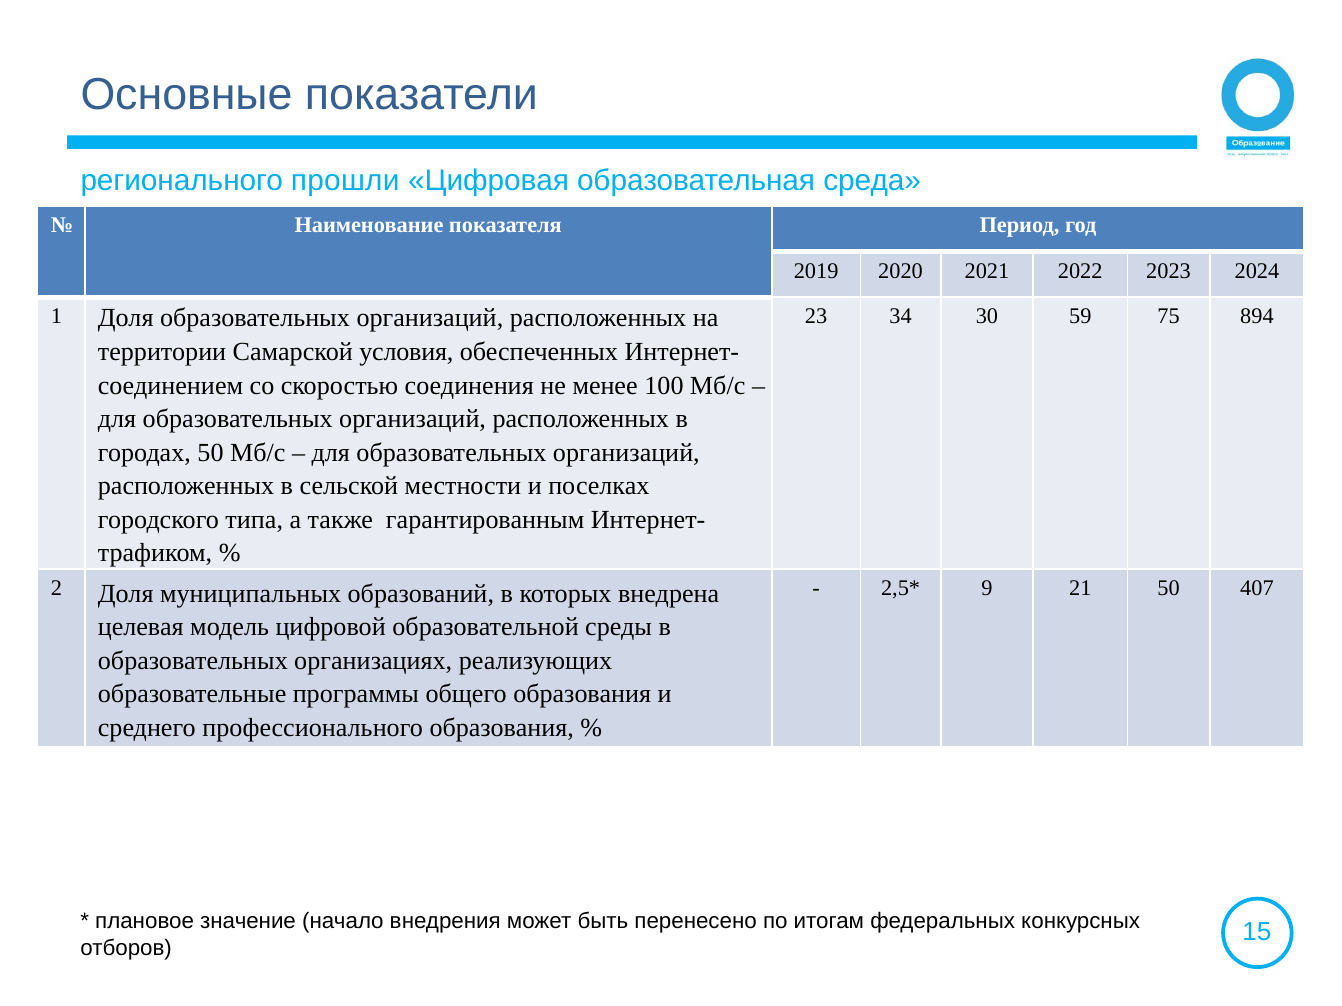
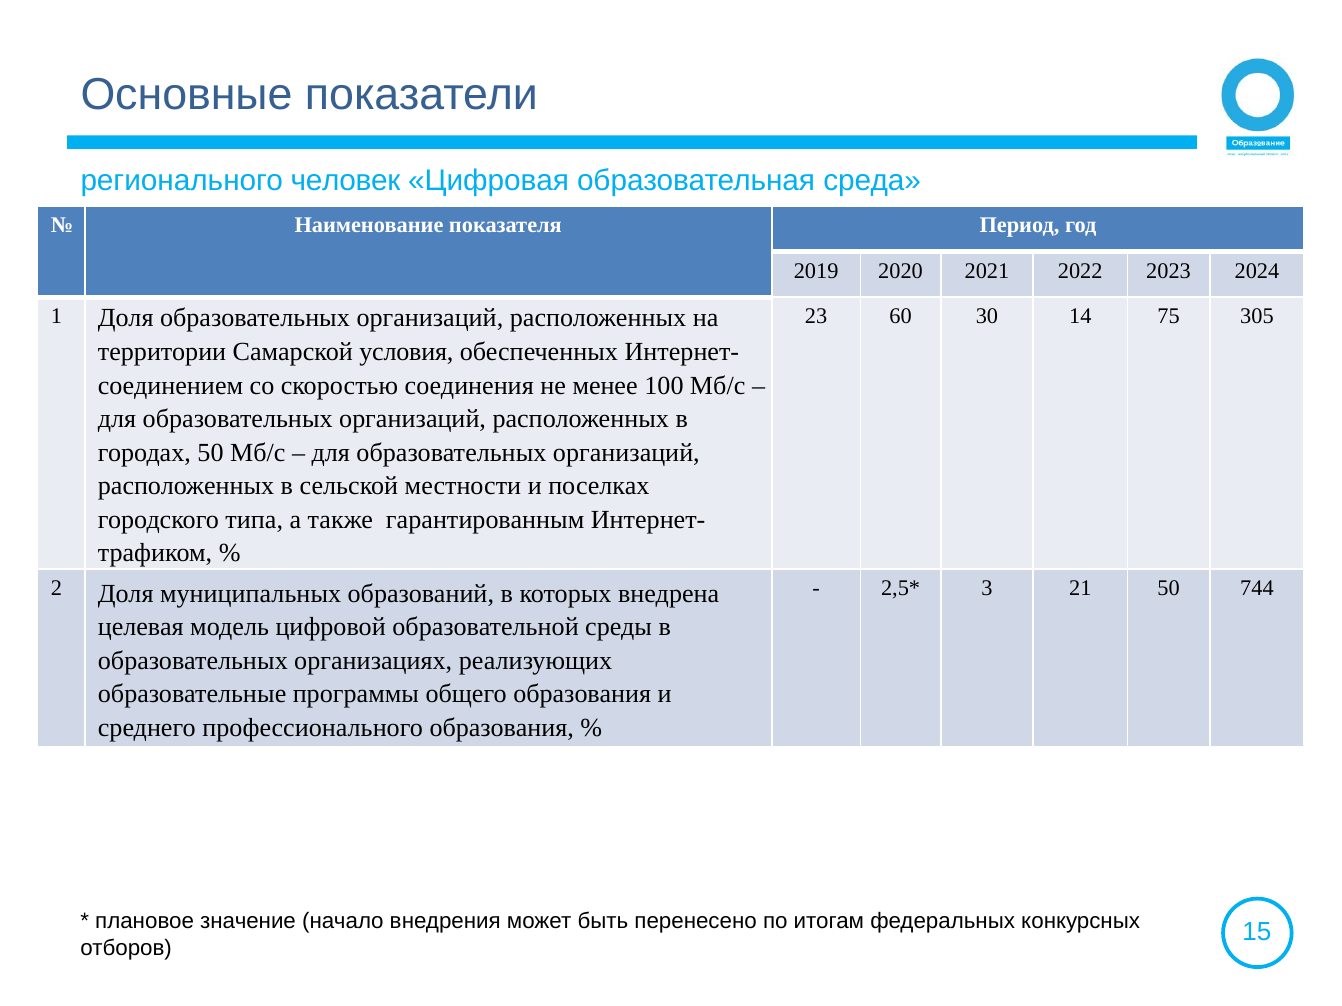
прошли: прошли -> человек (346, 181)
34: 34 -> 60 (901, 317)
59: 59 -> 14 (1080, 317)
894: 894 -> 305 (1257, 317)
9: 9 -> 3 (987, 589)
407: 407 -> 744 (1257, 589)
